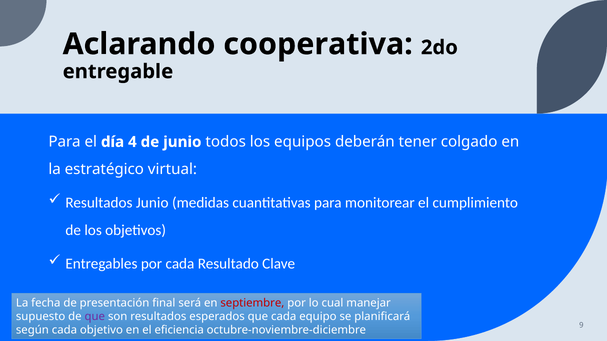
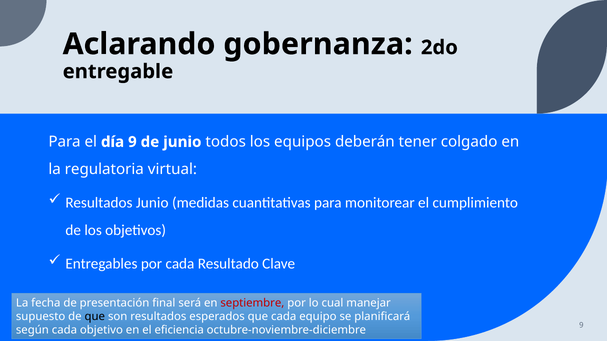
cooperativa: cooperativa -> gobernanza (318, 44)
día 4: 4 -> 9 (132, 142)
estratégico: estratégico -> regulatoria (104, 169)
que colour: purple -> black (95, 317)
